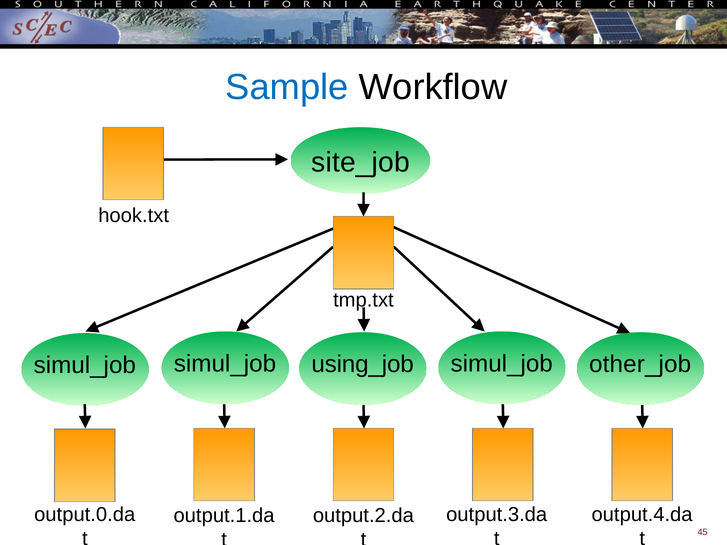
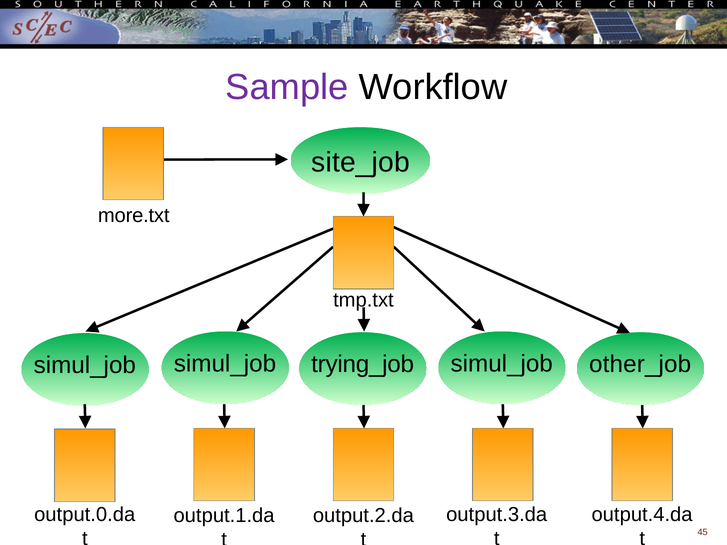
Sample colour: blue -> purple (287, 87)
hook.txt: hook.txt -> more.txt (134, 216)
using_job: using_job -> trying_job (363, 365)
